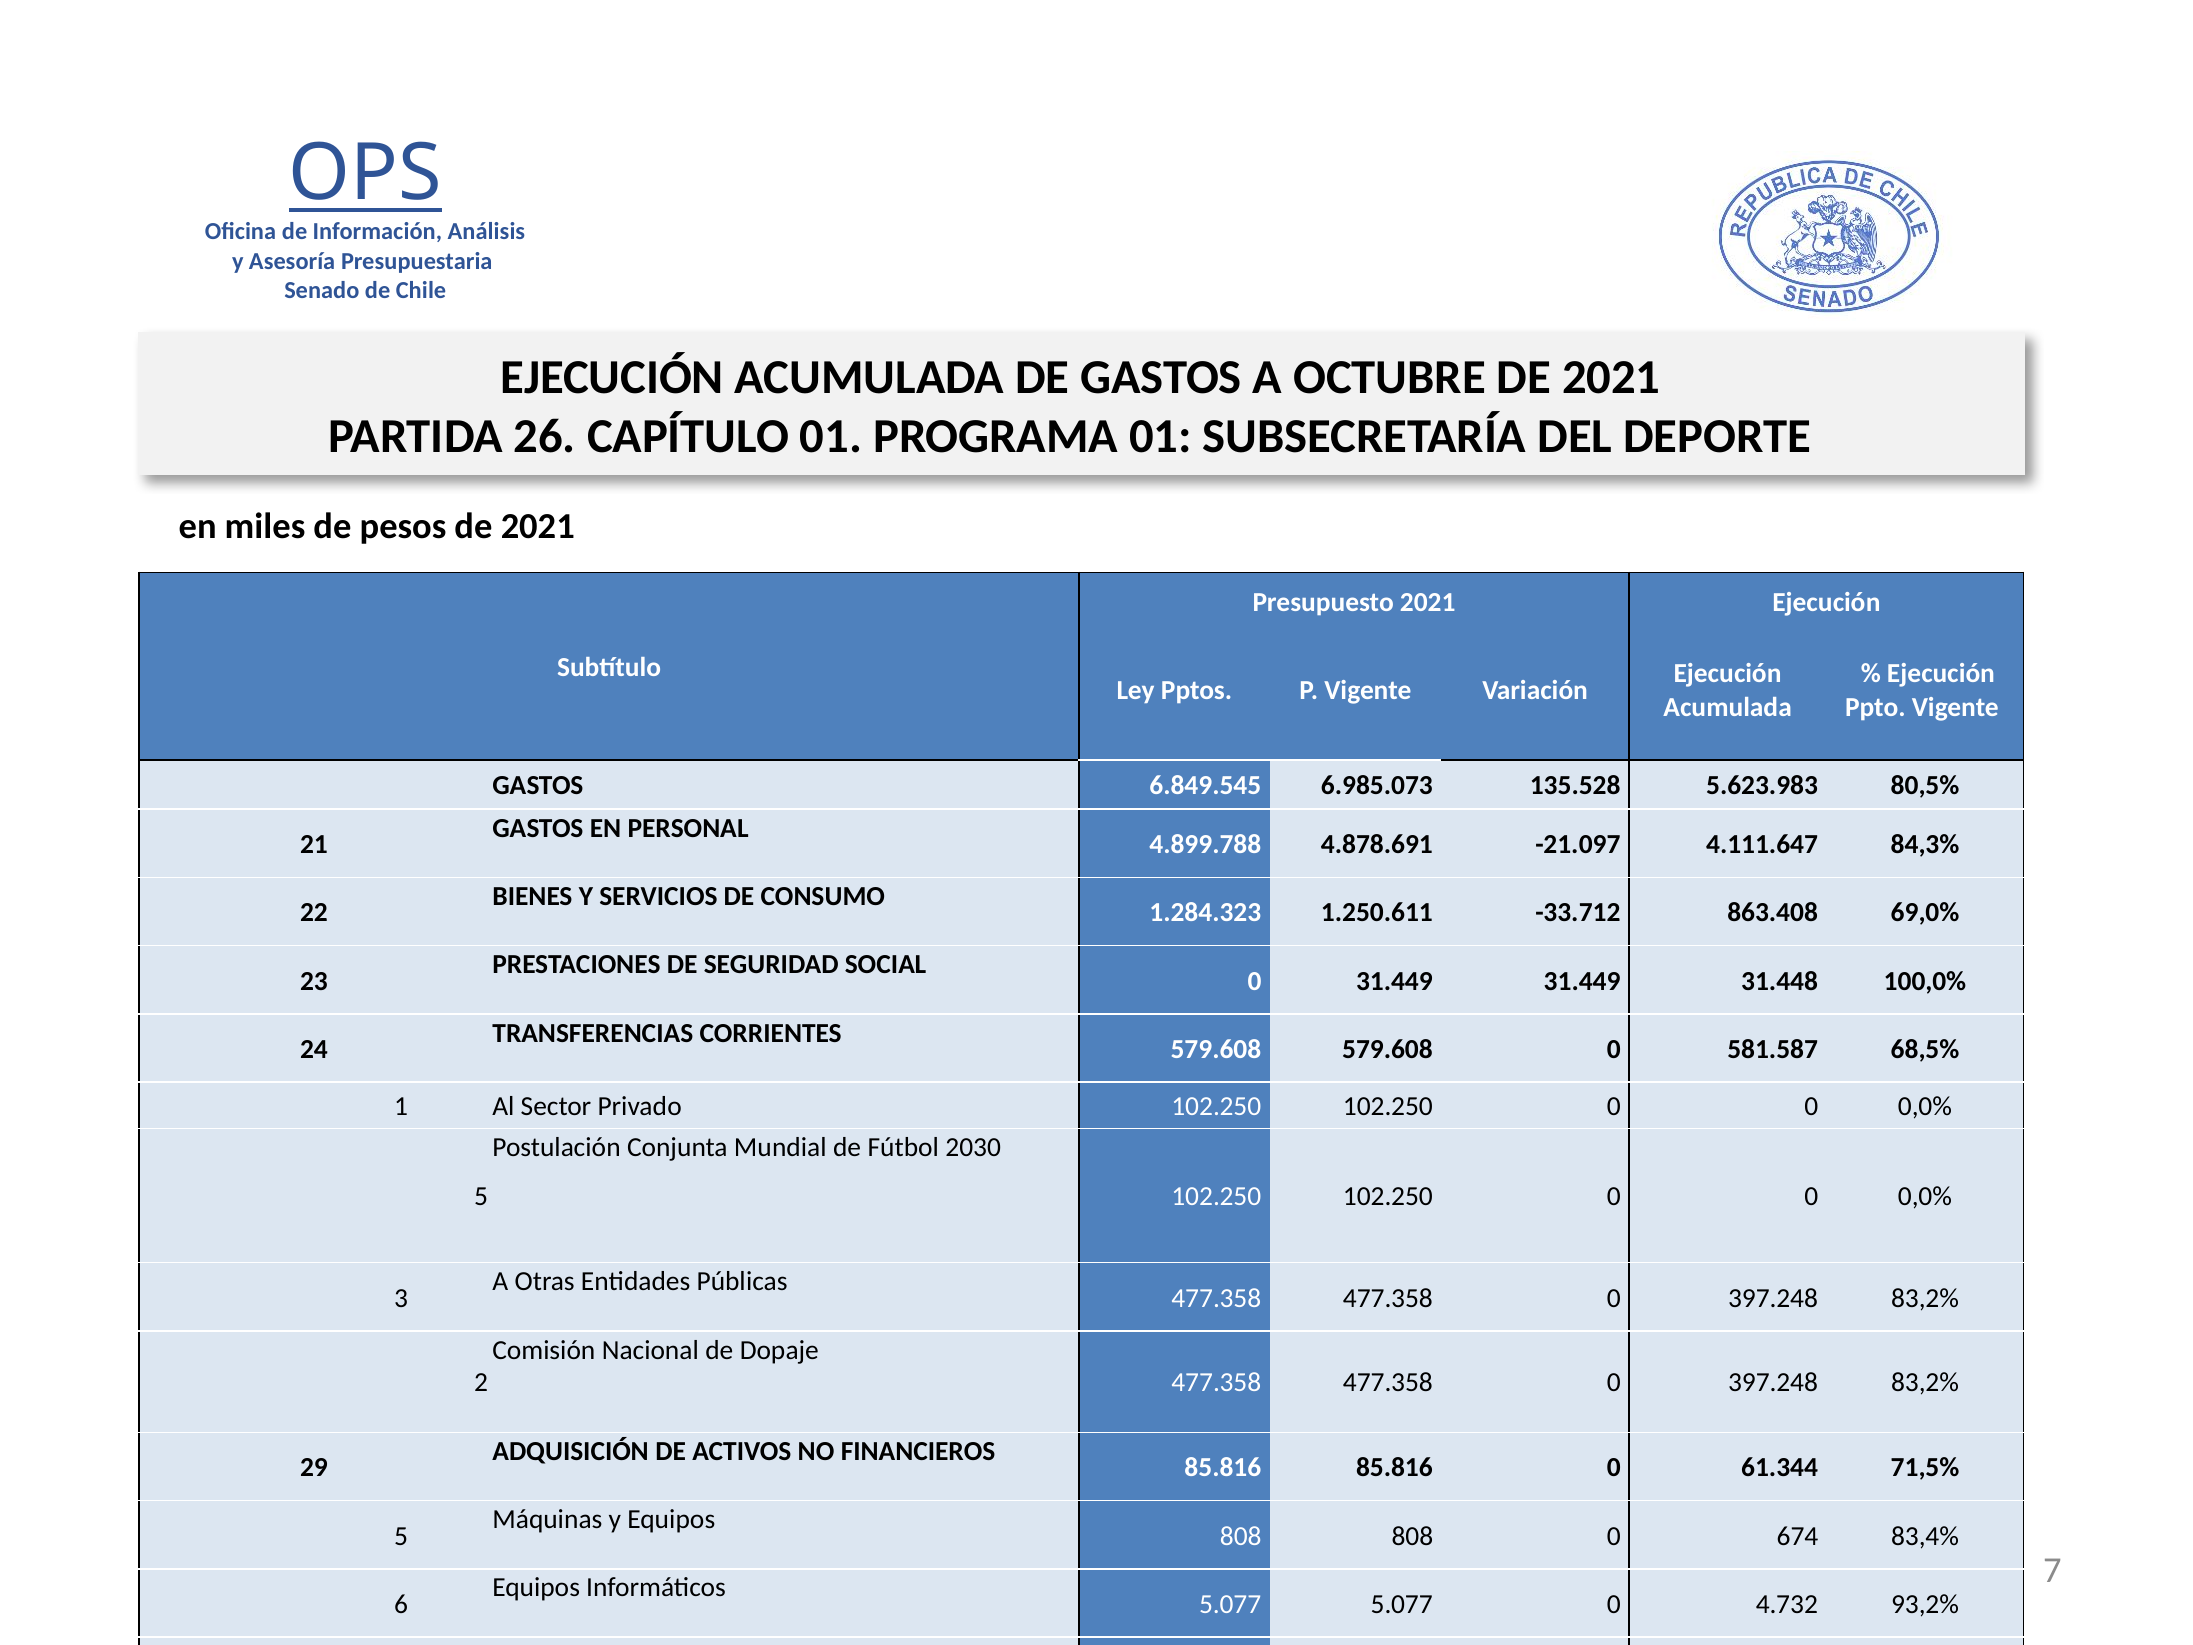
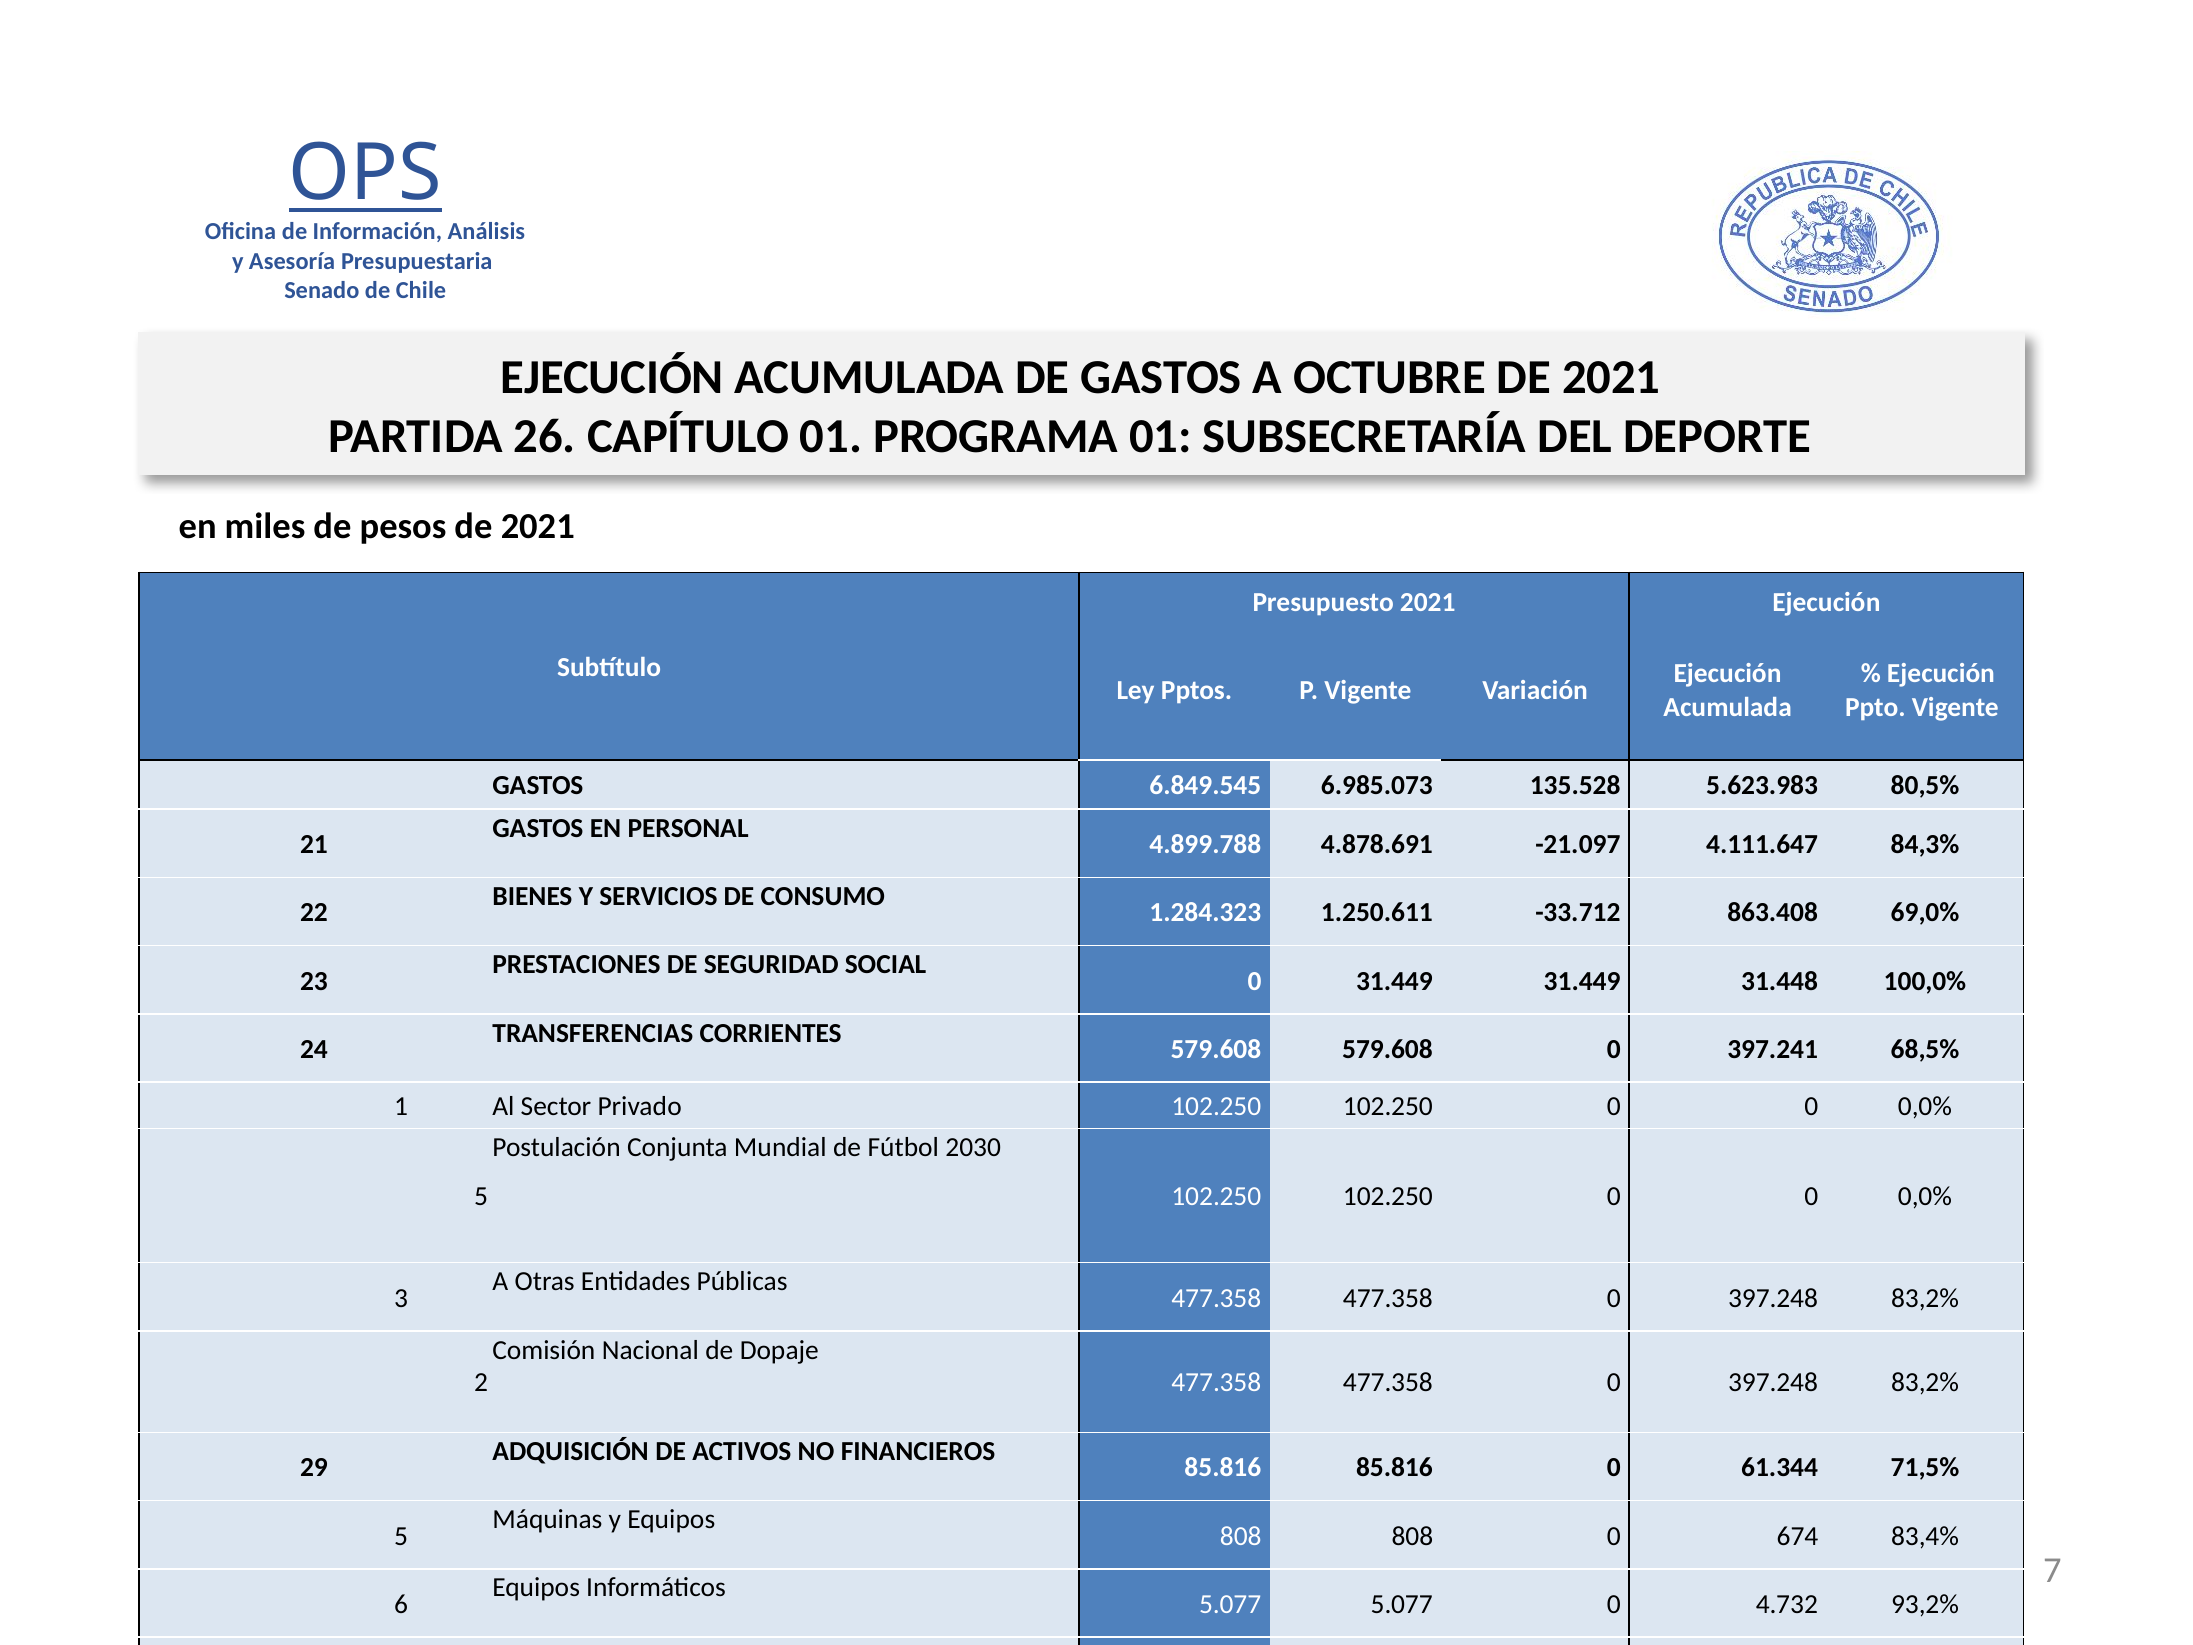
581.587: 581.587 -> 397.241 (1773, 1049)
